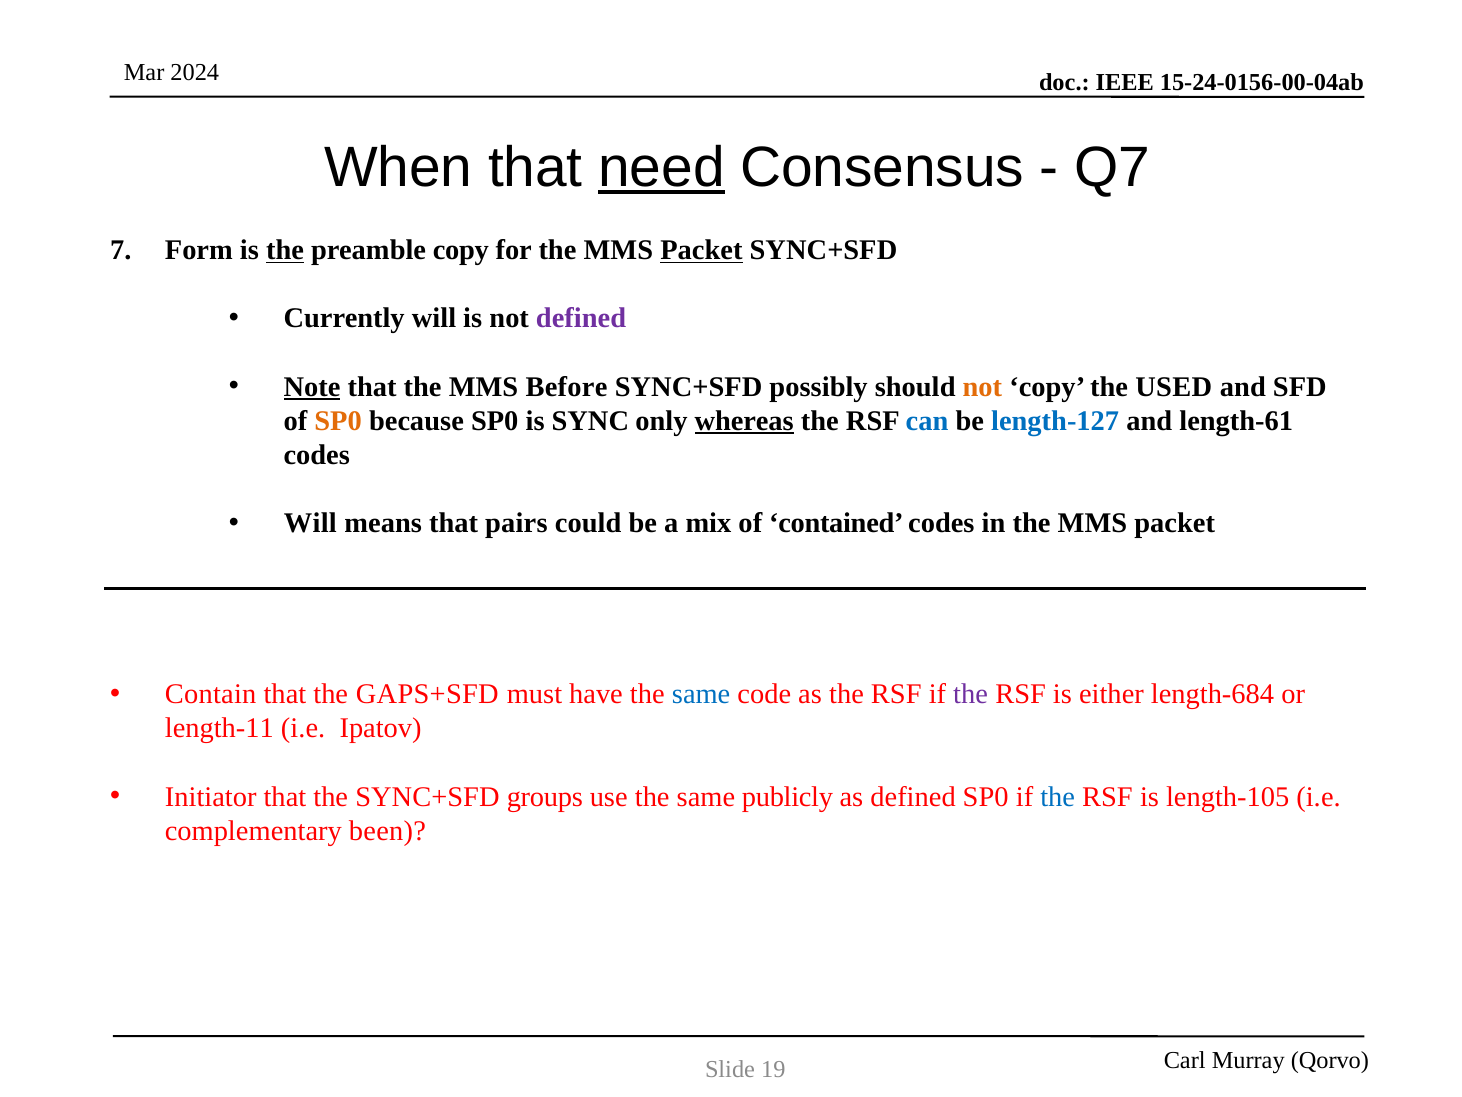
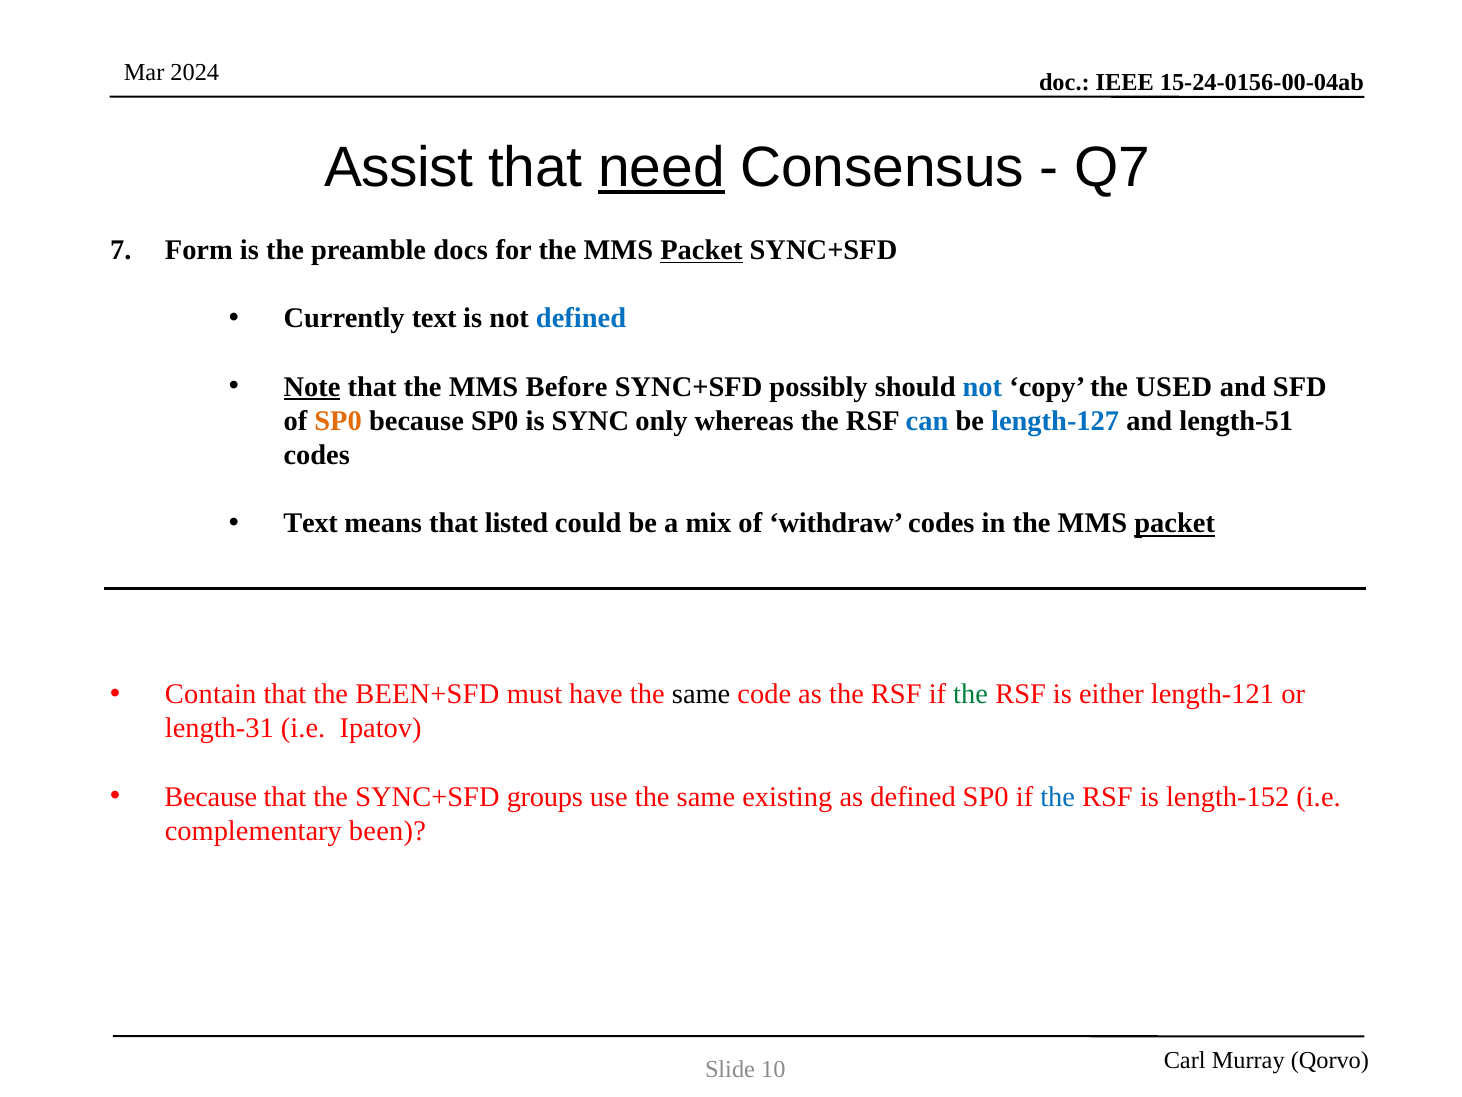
When: When -> Assist (399, 168)
the underline: present -> none (285, 250)
preamble copy: copy -> docs (461, 250)
Currently will: will -> text (434, 318)
defined colour: purple -> blue (581, 318)
not colour: orange -> blue (982, 387)
whereas underline: present -> none (744, 421)
length-61: length-61 -> length-51 (1236, 421)
Will: Will -> Text (311, 523)
pairs: pairs -> listed (517, 523)
contained: contained -> withdraw (836, 523)
packet underline: none -> present (1175, 523)
GAPS+SFD: GAPS+SFD -> BEEN+SFD (427, 694)
same colour: blue -> black (701, 694)
the colour: purple -> green (971, 694)
length-684: length-684 -> length-121 (1213, 694)
length-11: length-11 -> length-31 (219, 728)
Initiator: Initiator -> Because (211, 796)
publicly: publicly -> existing (787, 796)
length-105: length-105 -> length-152 (1228, 796)
19: 19 -> 10 (773, 1069)
